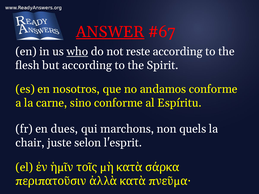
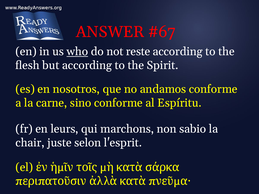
ANSWER underline: present -> none (110, 32)
dues: dues -> leurs (65, 129)
quels: quels -> sabio (193, 129)
